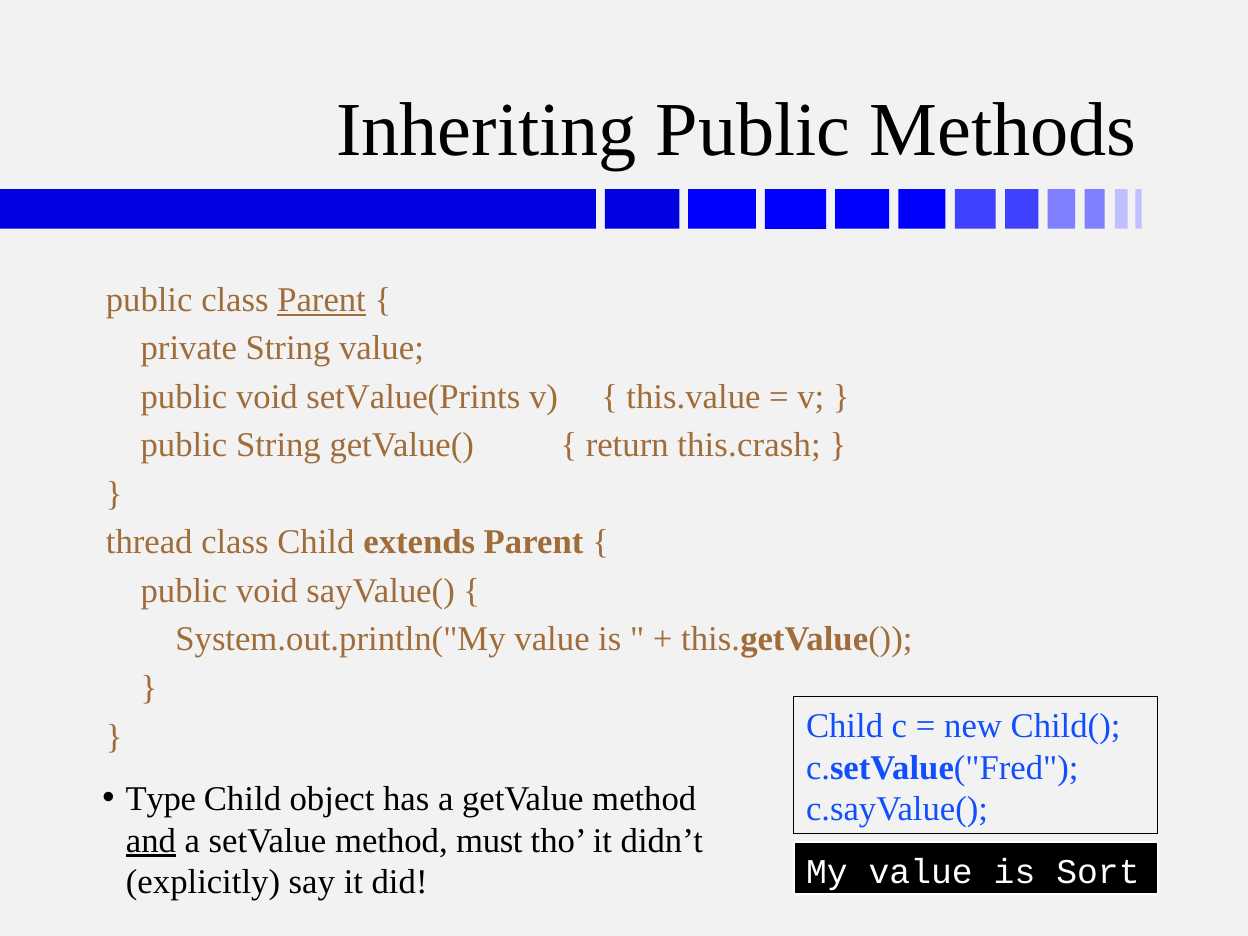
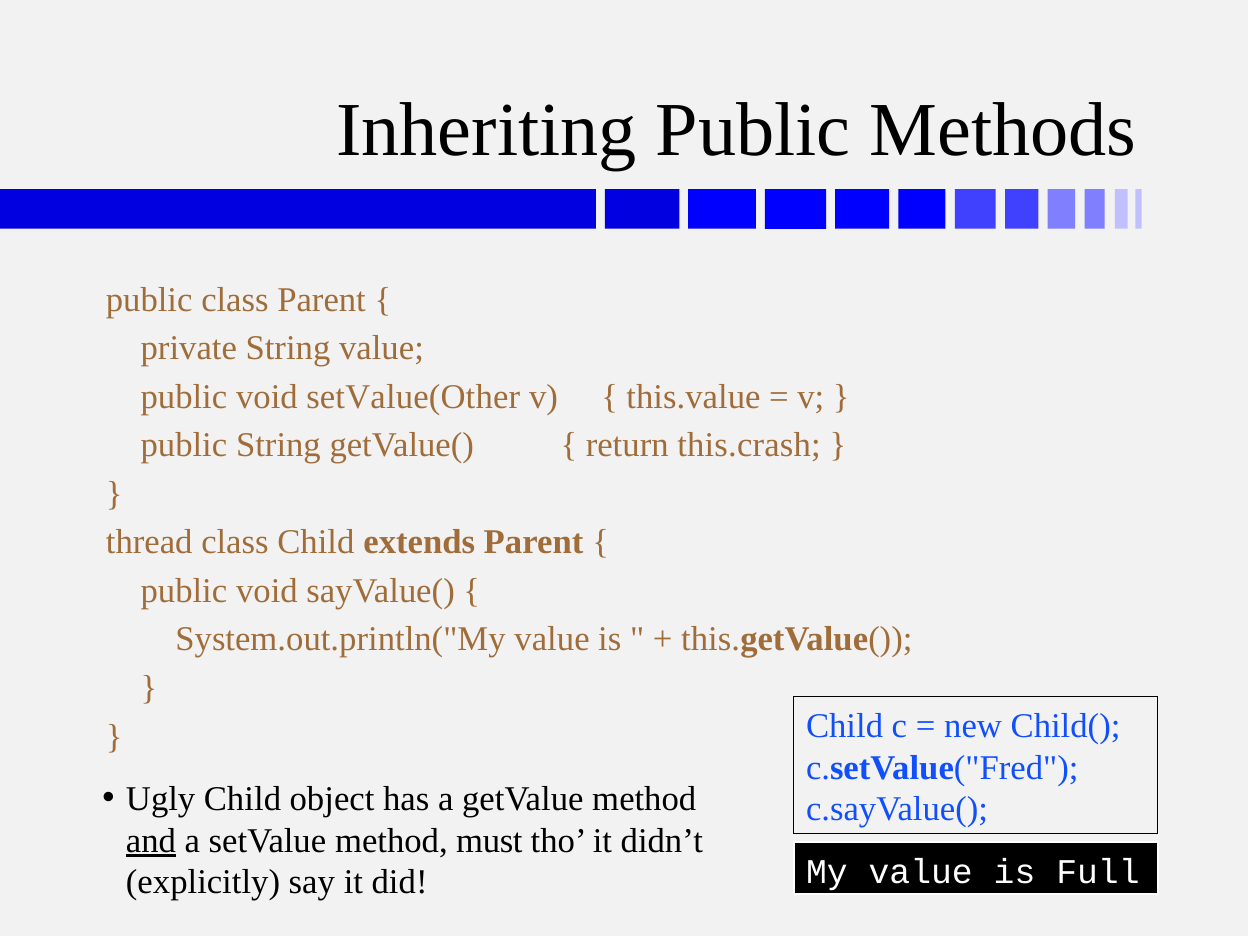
Parent underline: present -> none (322, 300)
setValue(Prints: setValue(Prints -> setValue(Other (413, 397)
Type: Type -> Ugly (161, 799)
Sort: Sort -> Full (1098, 872)
